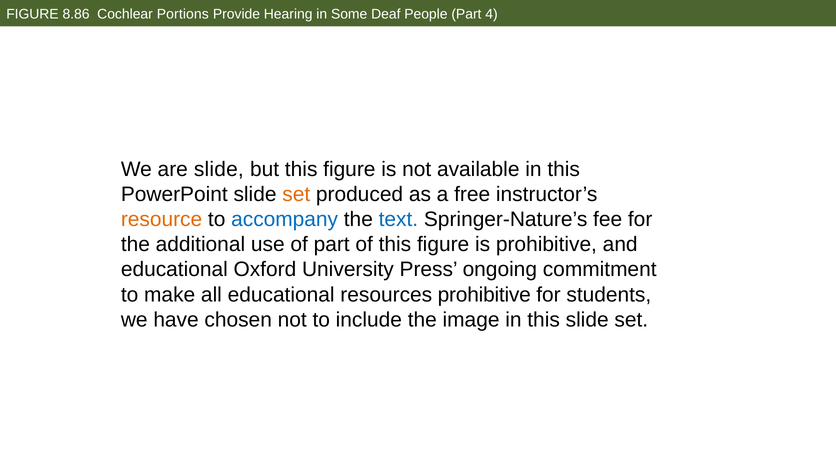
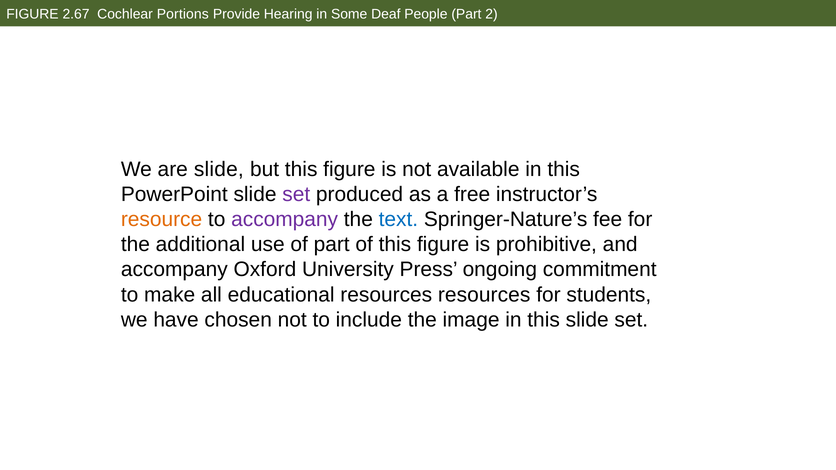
8.86: 8.86 -> 2.67 (76, 14)
4: 4 -> 2 (491, 14)
set colour: orange -> purple (296, 194)
accompany colour: blue -> purple (285, 220)
educational: educational -> accompany (174, 270)
resources prohibitive: prohibitive -> resources (484, 295)
